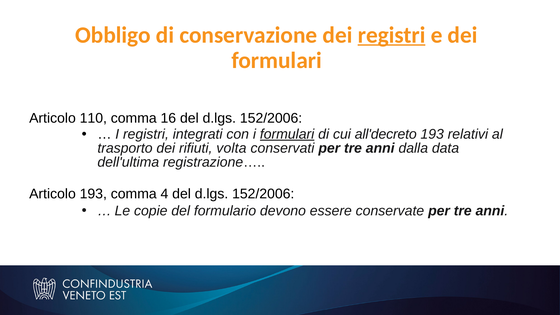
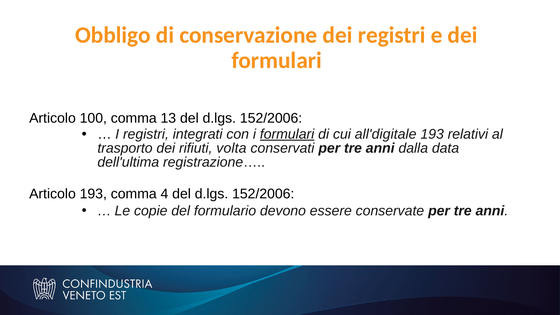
registri underline: present -> none (392, 35)
110: 110 -> 100 (93, 118)
16: 16 -> 13 (168, 118)
all'decreto: all'decreto -> all'digitale (386, 134)
